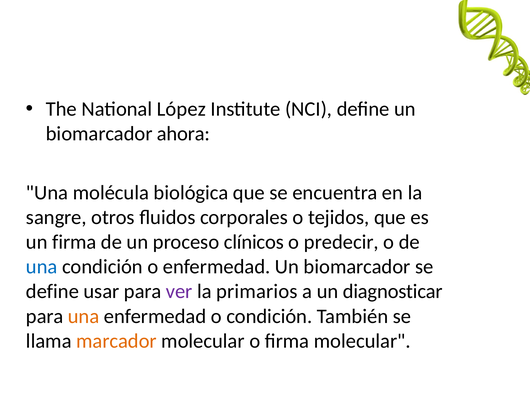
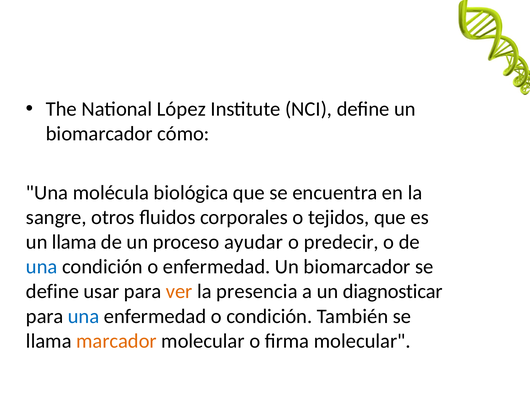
ahora: ahora -> cómo (183, 134)
un firma: firma -> llama (74, 242)
clínicos: clínicos -> ayudar (254, 242)
ver colour: purple -> orange (179, 292)
primarios: primarios -> presencia (257, 292)
una colour: orange -> blue (84, 317)
